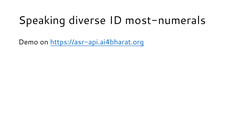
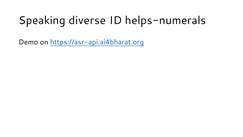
most-numerals: most-numerals -> helps-numerals (166, 20)
